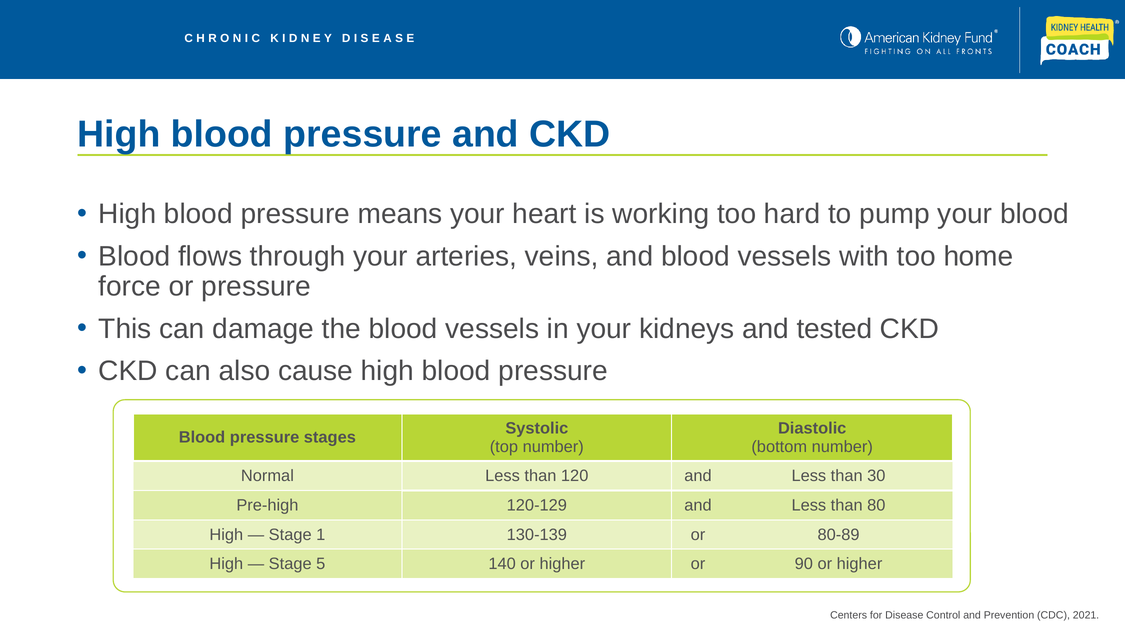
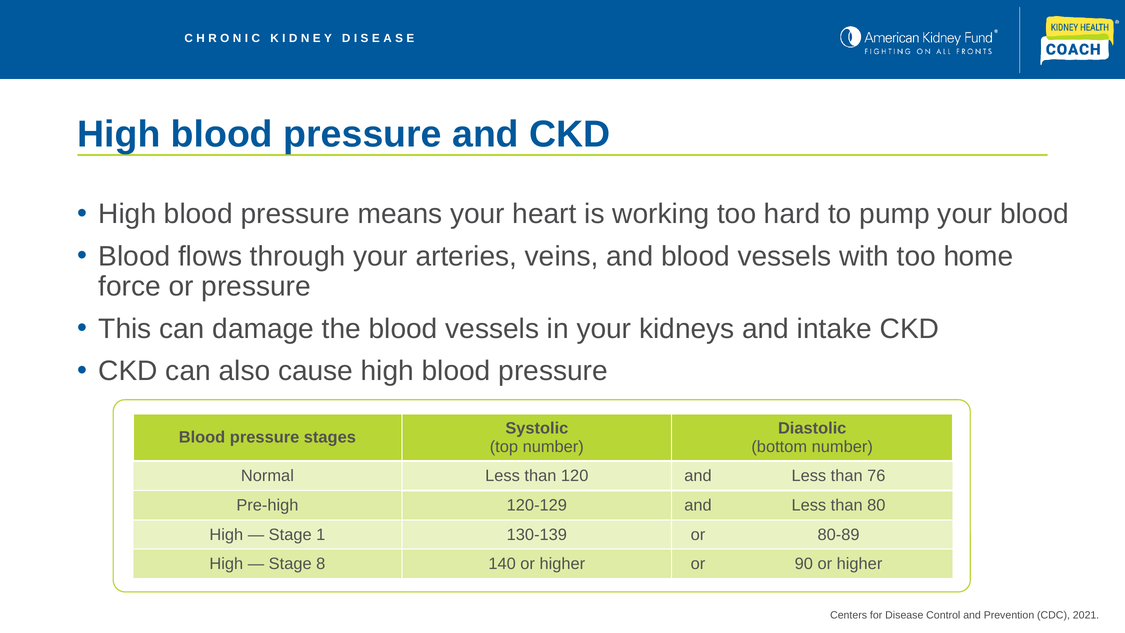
tested: tested -> intake (834, 329)
30: 30 -> 76 (876, 476)
5: 5 -> 8 (321, 564)
